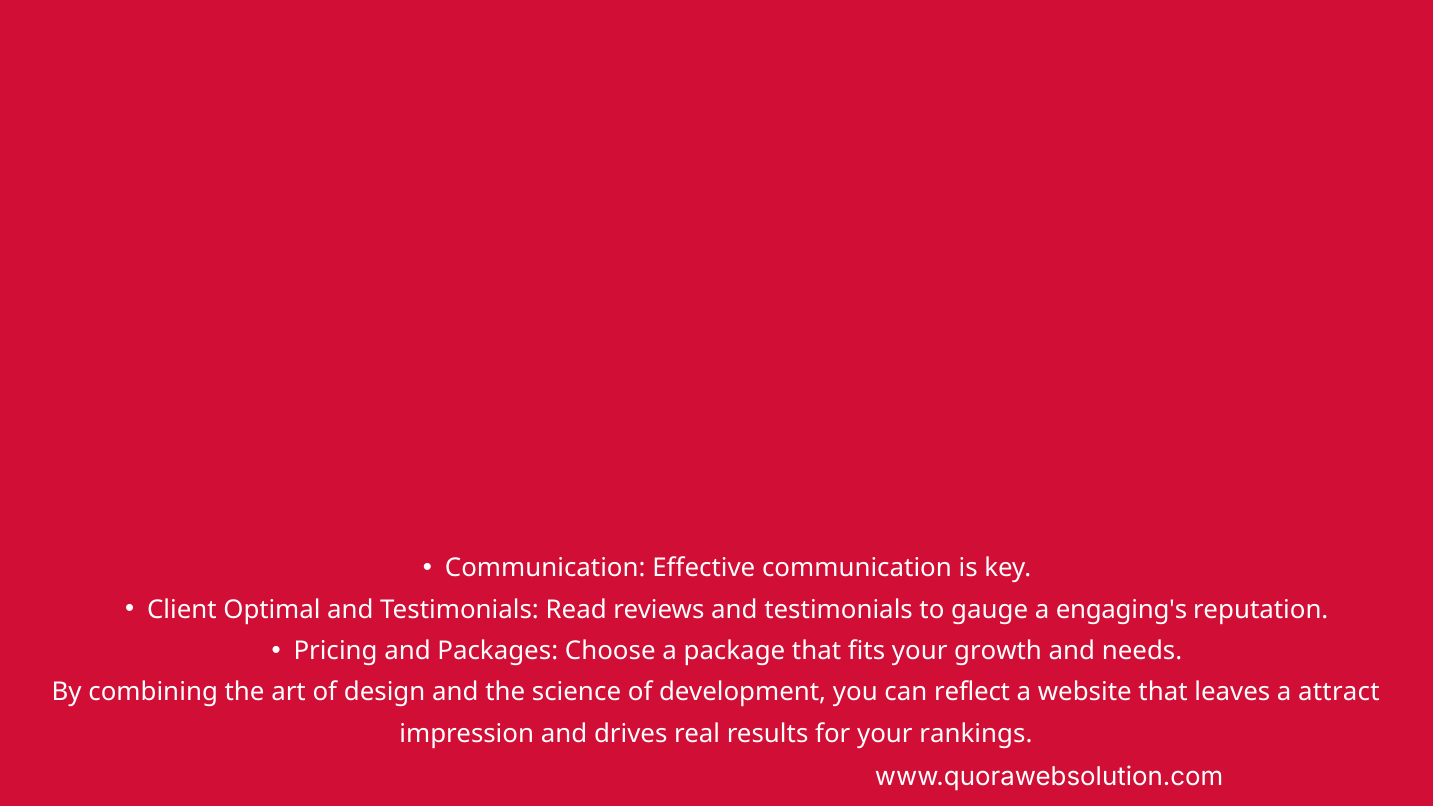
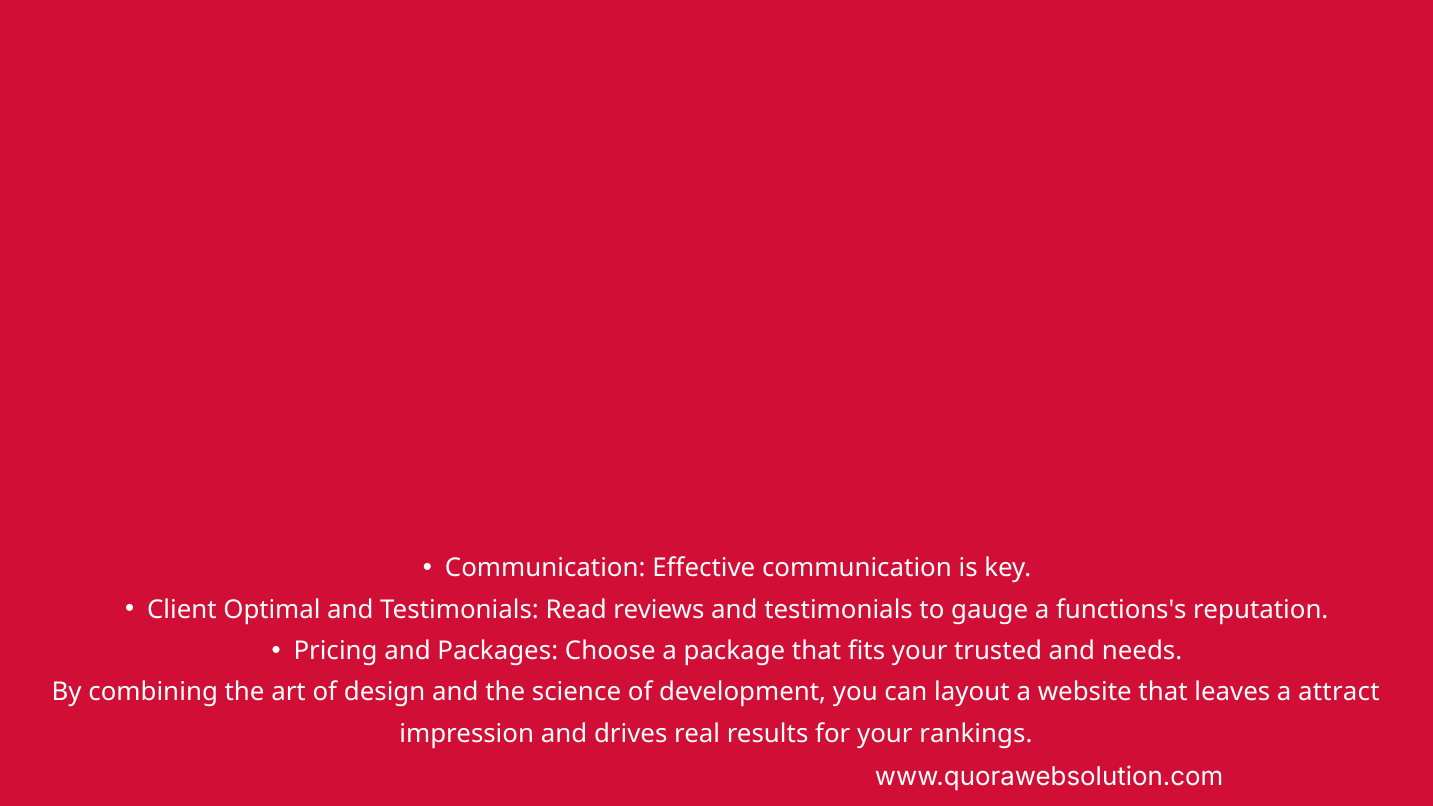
engaging's: engaging's -> functions's (1121, 610)
growth: growth -> trusted (998, 651)
reflect: reflect -> layout (972, 692)
